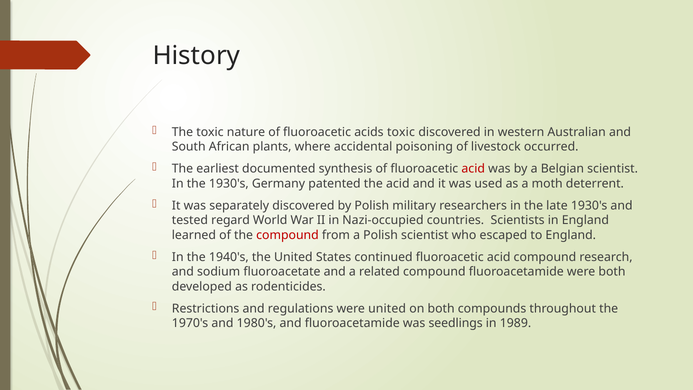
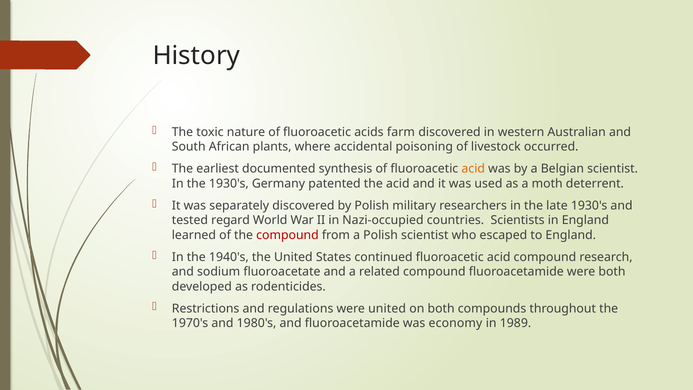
acids toxic: toxic -> farm (401, 132)
acid colour: red -> orange (473, 169)
seedlings: seedlings -> economy (455, 323)
